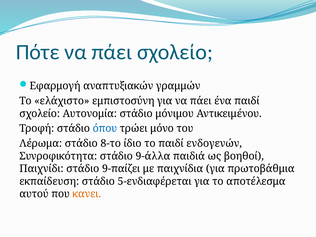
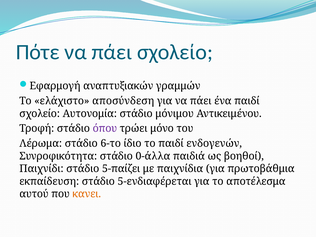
εμπιστοσύνη: εμπιστοσύνη -> αποσύνδεση (123, 101)
όπου colour: blue -> purple (105, 128)
8-το: 8-το -> 6-το (111, 143)
9-άλλα: 9-άλλα -> 0-άλλα (153, 156)
9-παίζει: 9-παίζει -> 5-παίζει (121, 169)
